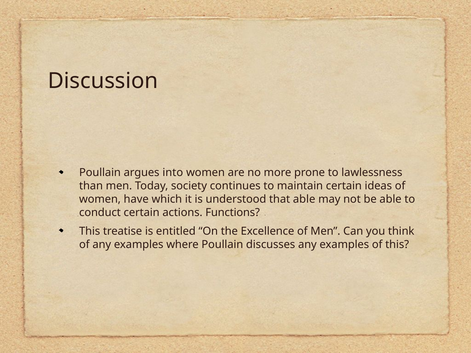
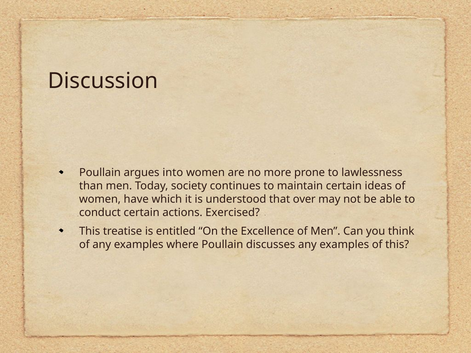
that able: able -> over (304, 199)
Functions: Functions -> Exercised (233, 213)
